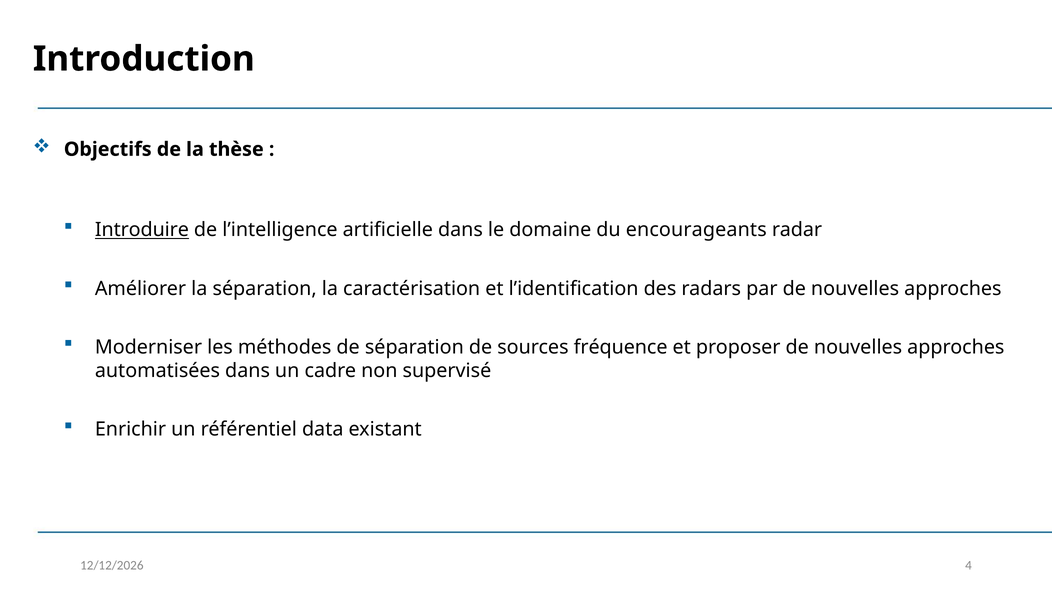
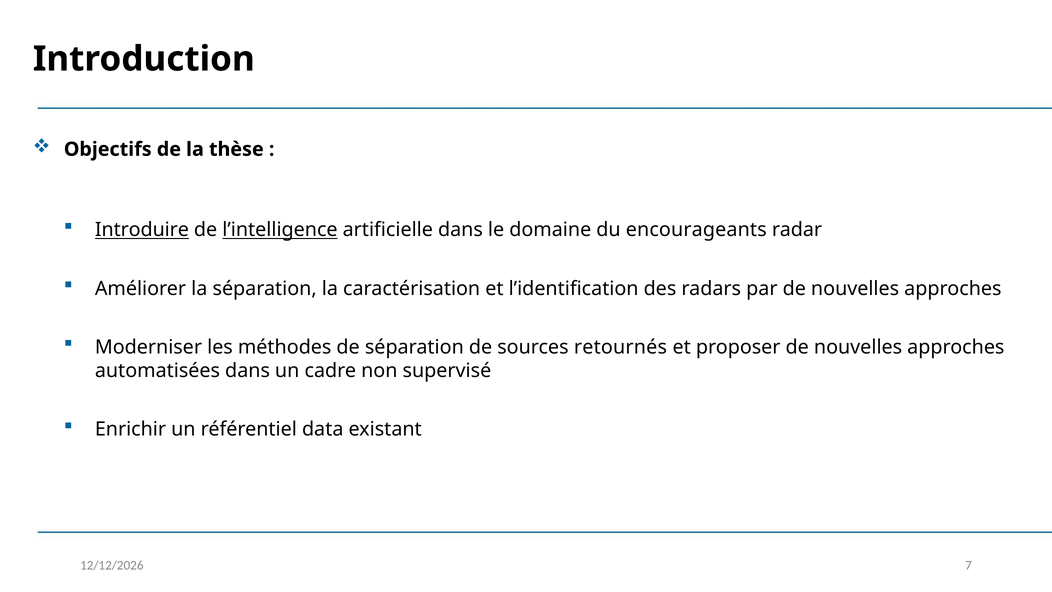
l’intelligence underline: none -> present (280, 230)
fréquence: fréquence -> retournés (620, 347)
4: 4 -> 7 (969, 565)
